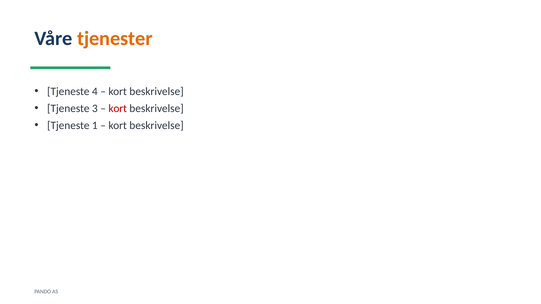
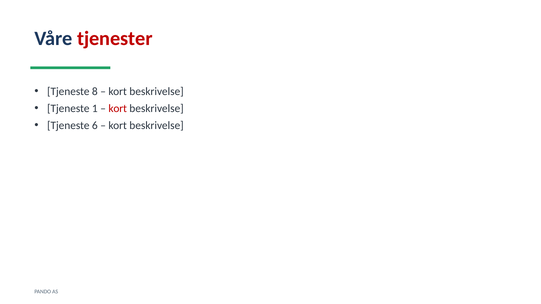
tjenester colour: orange -> red (115, 39)
4: 4 -> 8 (95, 92)
3: 3 -> 1 (95, 109)
1: 1 -> 6 (95, 125)
